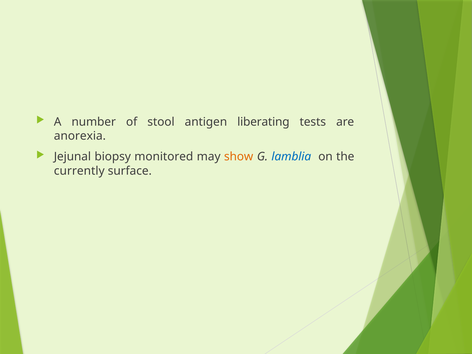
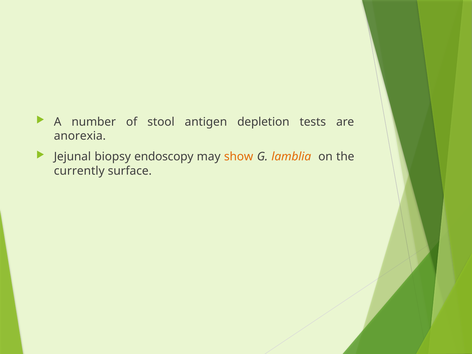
liberating: liberating -> depletion (263, 122)
monitored: monitored -> endoscopy (164, 157)
lamblia colour: blue -> orange (291, 157)
